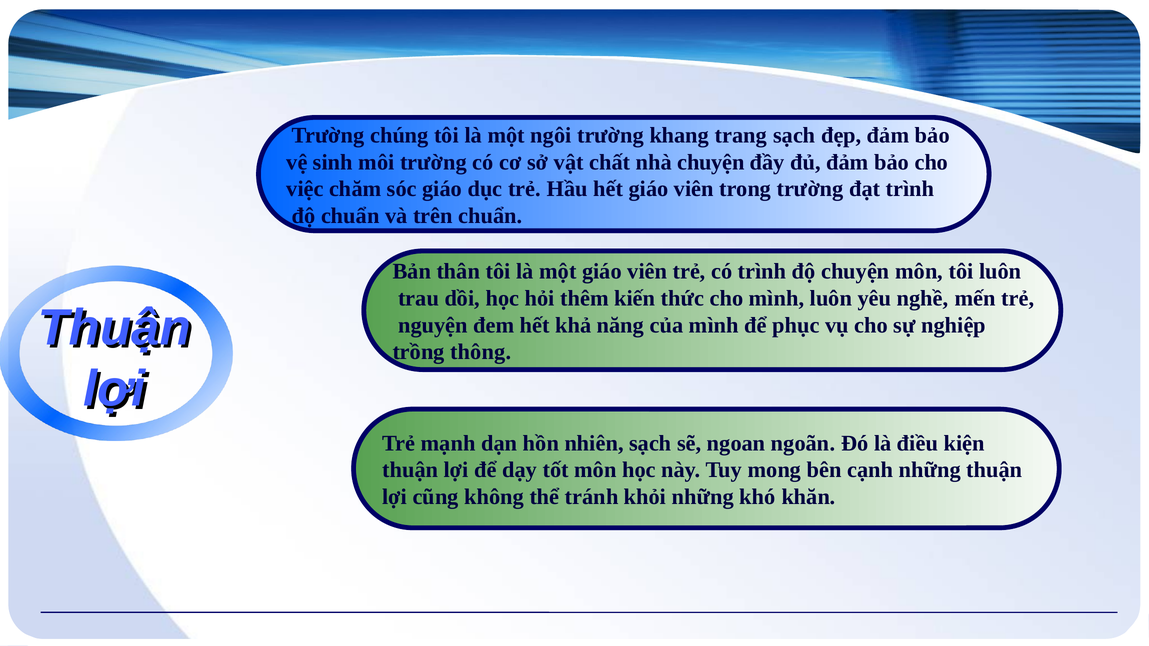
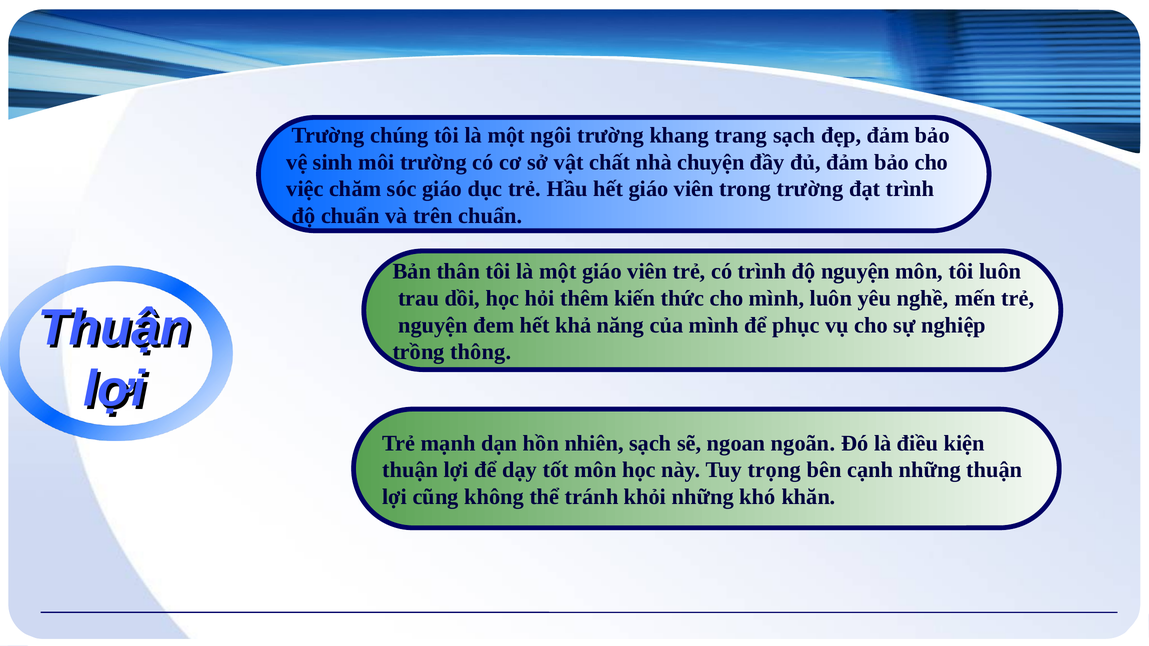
độ chuyện: chuyện -> nguyện (855, 272)
mong: mong -> trọng (774, 470)
